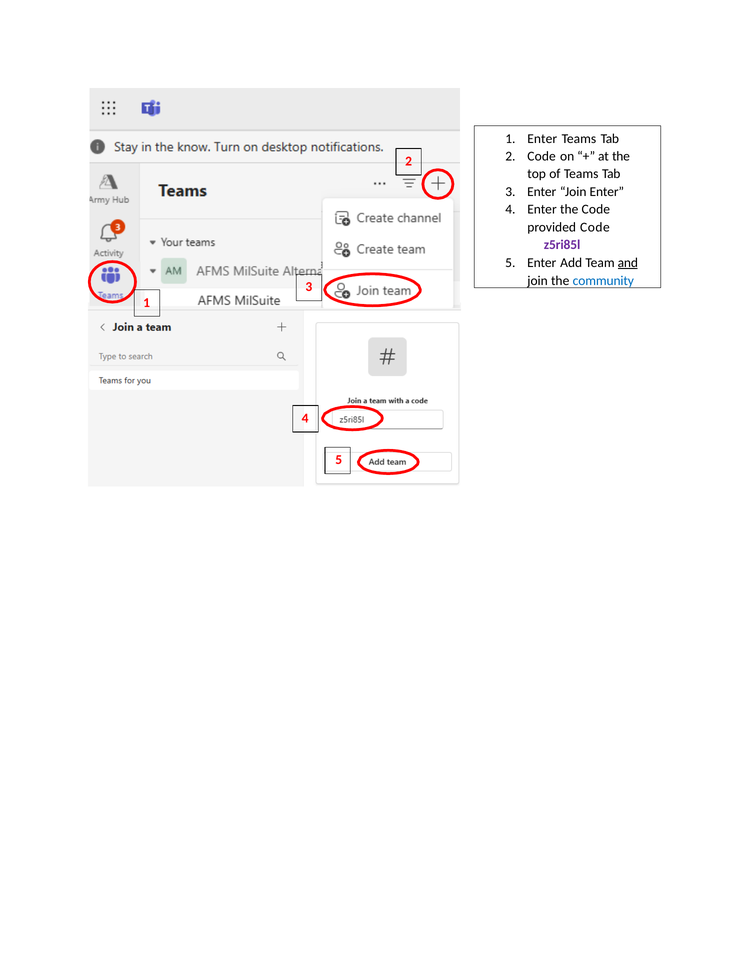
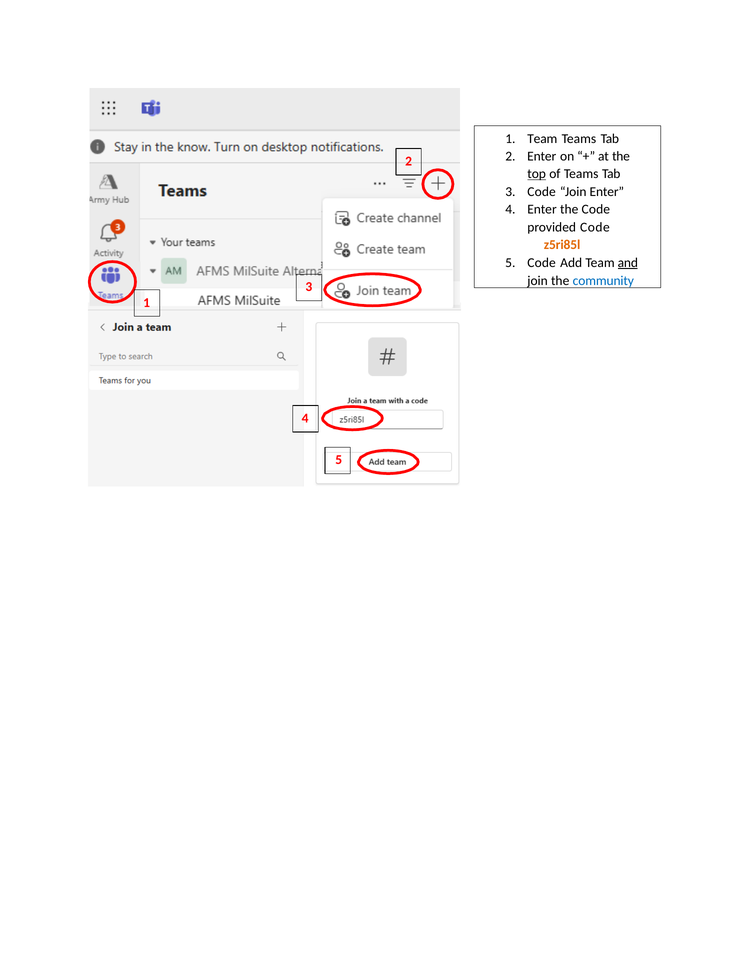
1 Enter: Enter -> Team (542, 139)
2 Code: Code -> Enter (542, 156)
top underline: none -> present (537, 174)
3 Enter: Enter -> Code (542, 192)
z5ri85l colour: purple -> orange (562, 245)
5 Enter: Enter -> Code (542, 263)
